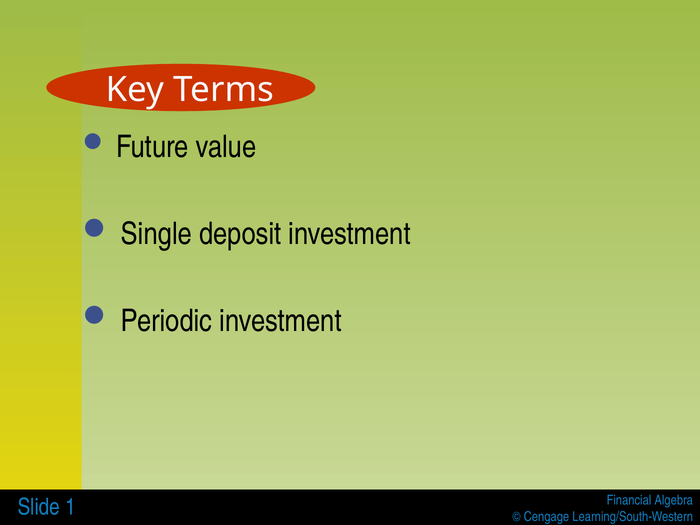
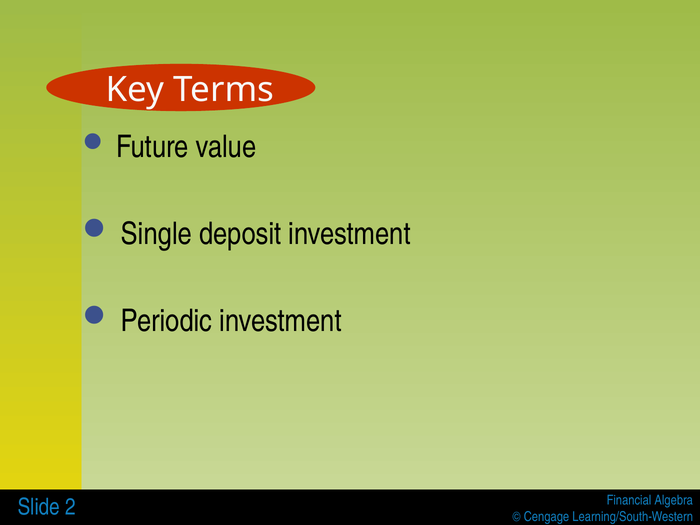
1: 1 -> 2 (71, 507)
